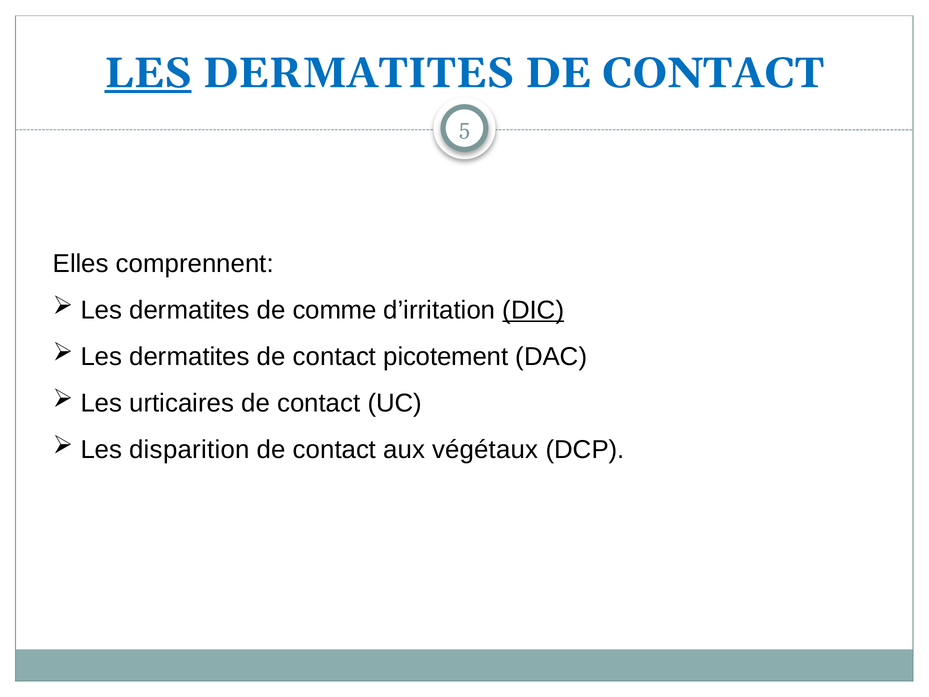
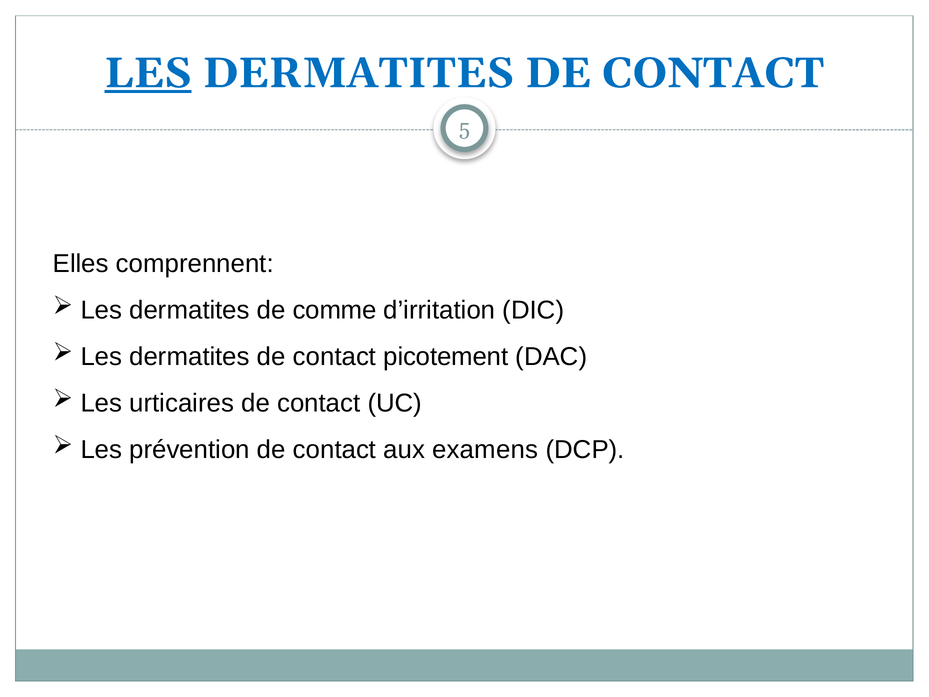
DIC underline: present -> none (533, 310)
disparition: disparition -> prévention (190, 449)
végétaux: végétaux -> examens (485, 449)
